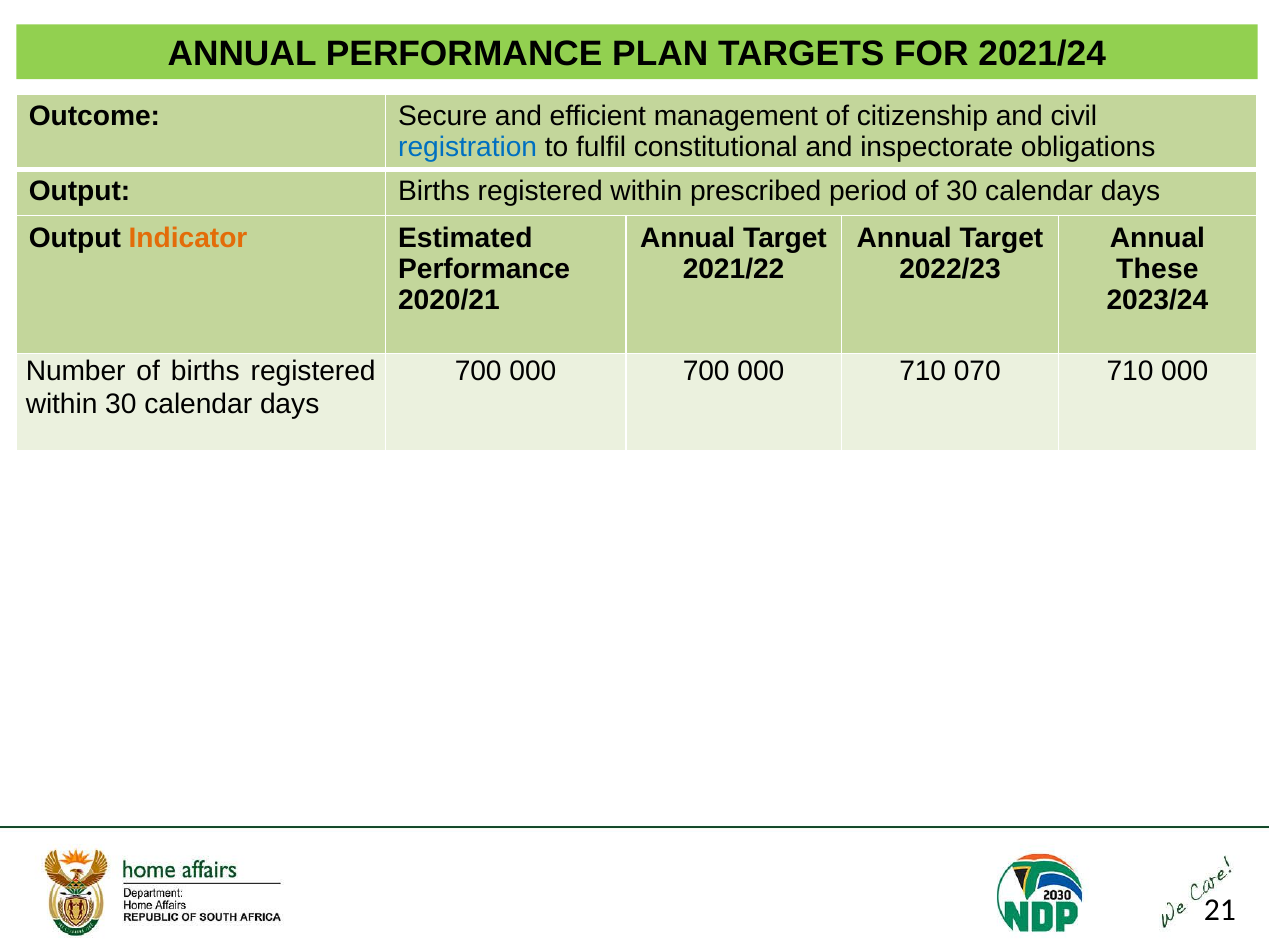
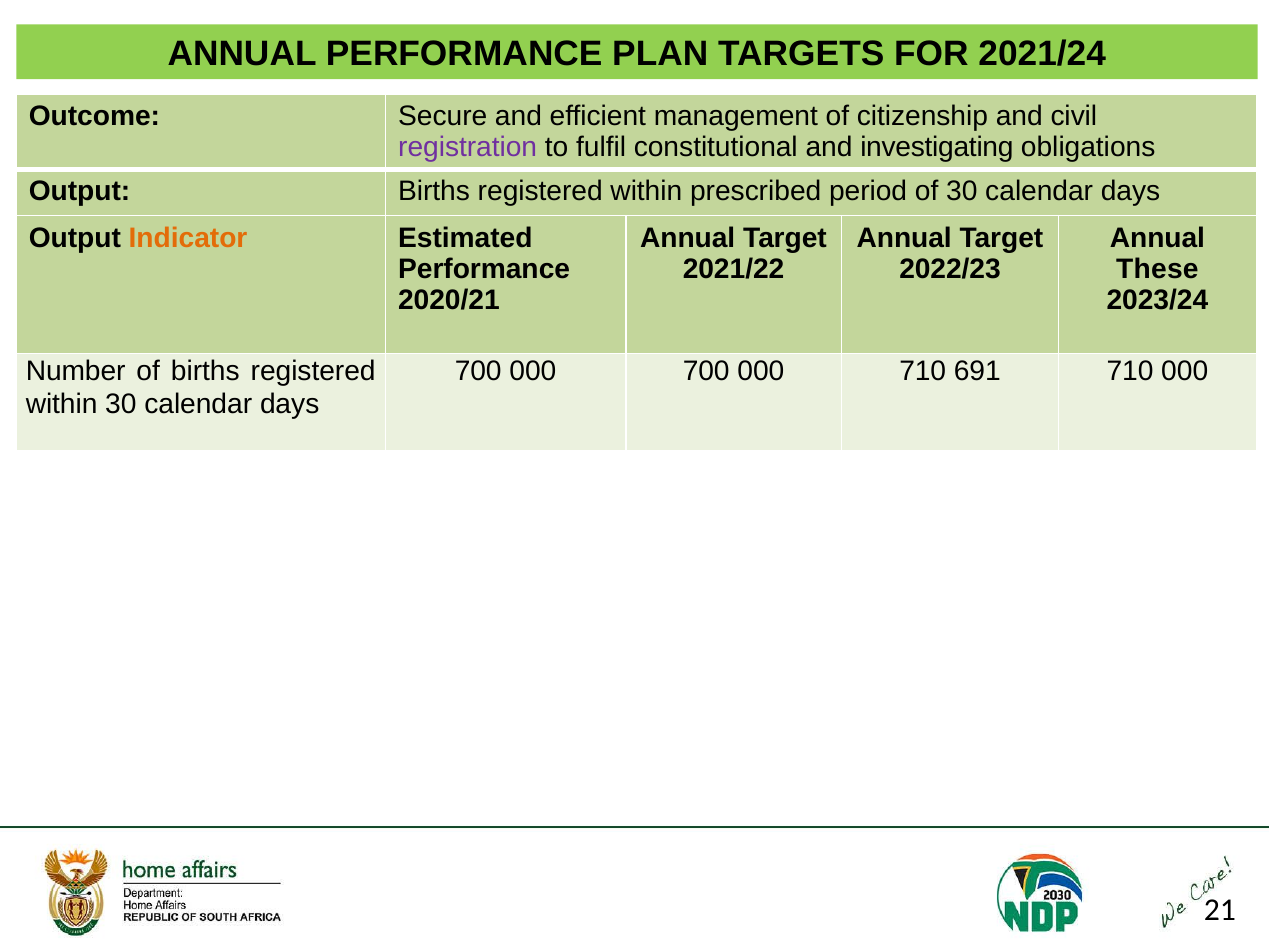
registration colour: blue -> purple (468, 148)
inspectorate: inspectorate -> investigating (937, 148)
070: 070 -> 691 (977, 371)
